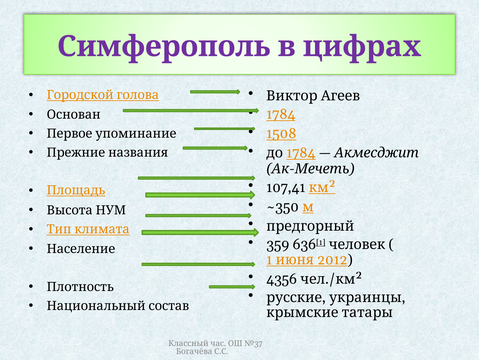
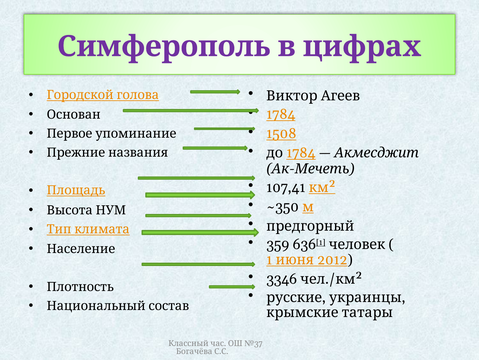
4356: 4356 -> 3346 (282, 279)
